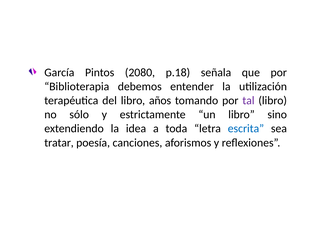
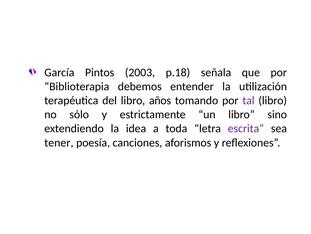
2080: 2080 -> 2003 (140, 72)
escrita colour: blue -> purple (246, 128)
tratar: tratar -> tener (59, 142)
